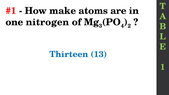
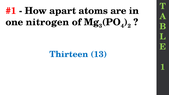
make: make -> apart (63, 11)
